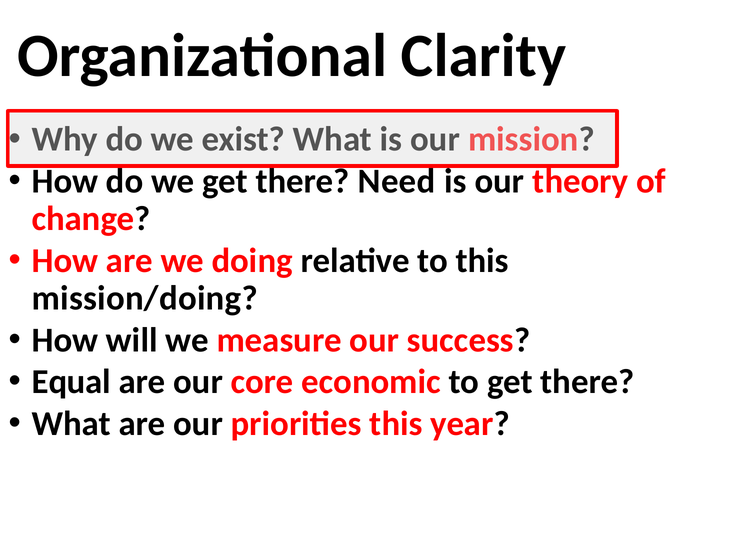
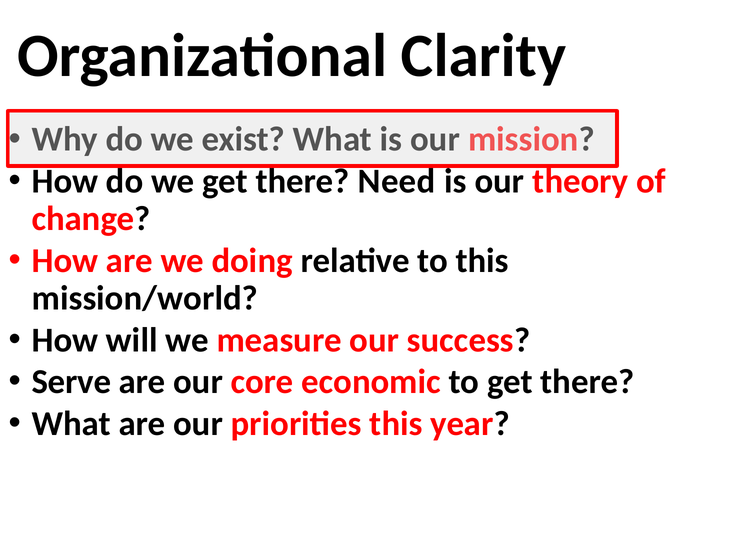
mission/doing: mission/doing -> mission/world (145, 298)
Equal: Equal -> Serve (71, 382)
